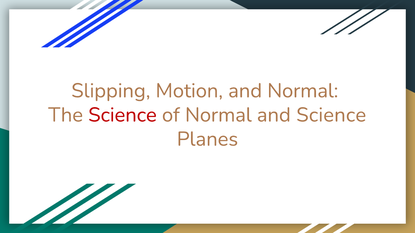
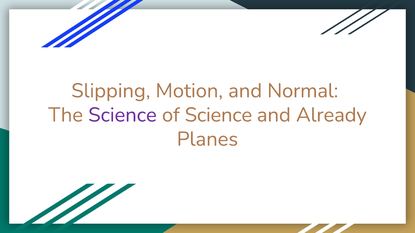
Science colour: red -> purple (122, 115)
of Normal: Normal -> Science (218, 115)
and Science: Science -> Already (331, 115)
